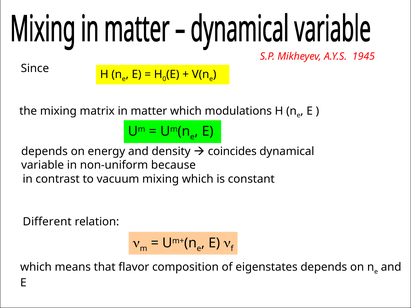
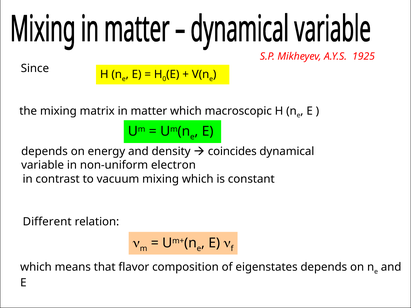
1945: 1945 -> 1925 (364, 56)
modulations: modulations -> macroscopic (238, 111)
because: because -> electron (173, 165)
